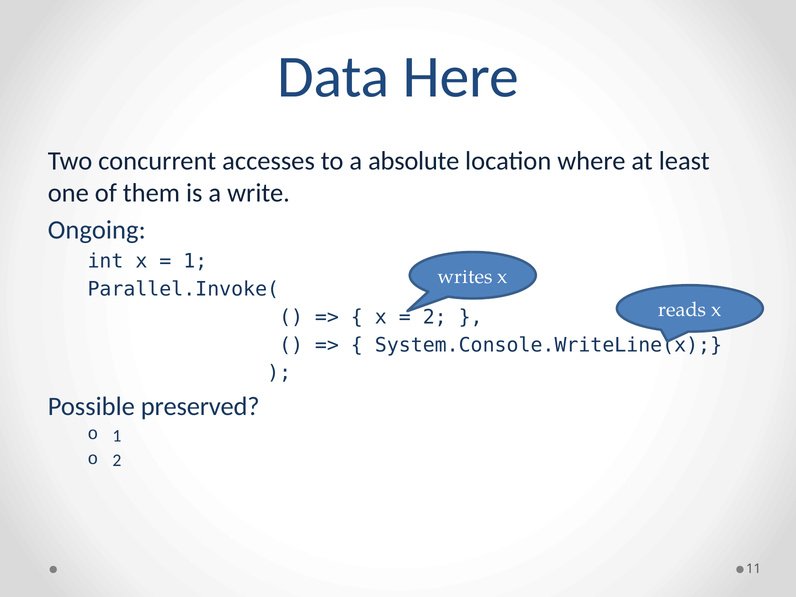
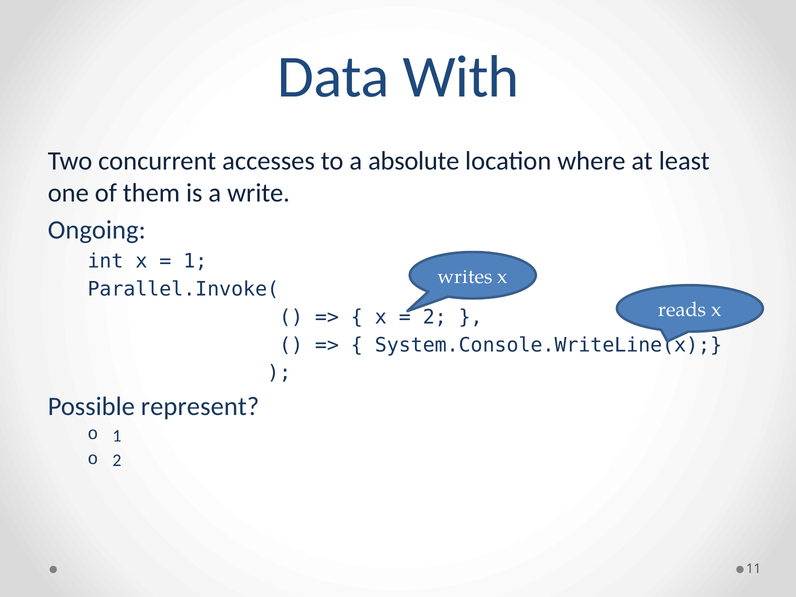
Here: Here -> With (461, 77)
preserved: preserved -> represent (200, 406)
